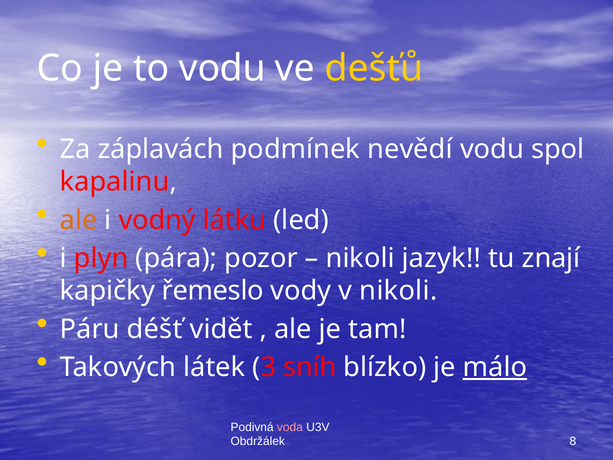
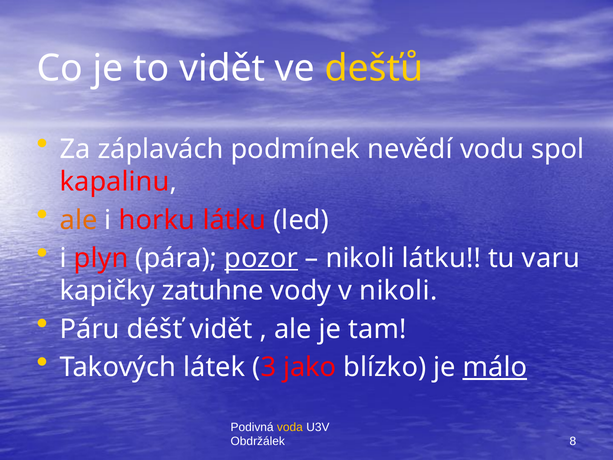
to vodu: vodu -> vidět (222, 69)
vodný: vodný -> horku (157, 220)
pozor underline: none -> present (261, 258)
nikoli jazyk: jazyk -> látku (441, 258)
znají: znají -> varu (551, 258)
řemeslo: řemeslo -> zatuhne (213, 291)
sníh: sníh -> jako (310, 367)
voda colour: pink -> yellow (290, 427)
